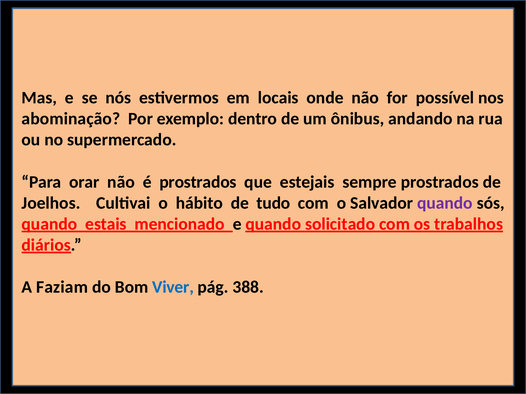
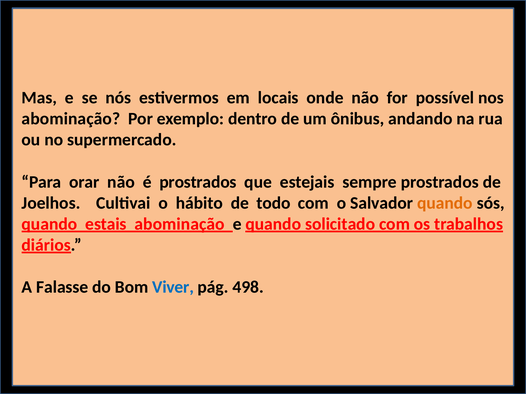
tudo: tudo -> todo (274, 203)
quando colour: purple -> orange (445, 203)
estais mencionado: mencionado -> abominação (180, 224)
Faziam: Faziam -> Falasse (62, 287)
388: 388 -> 498 (248, 287)
